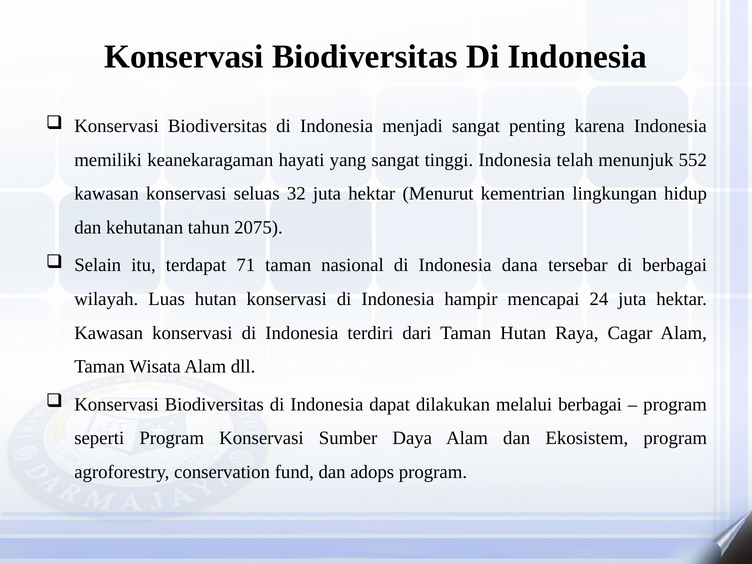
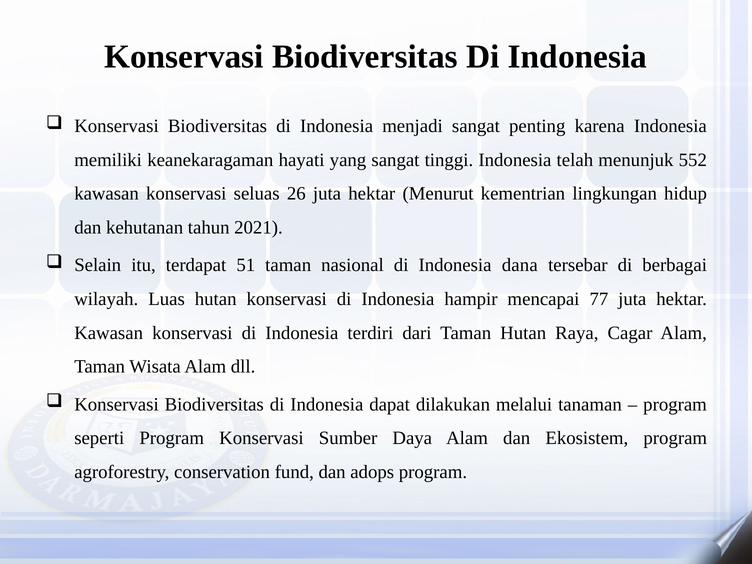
32: 32 -> 26 (296, 194)
2075: 2075 -> 2021 (258, 228)
71: 71 -> 51 (246, 265)
24: 24 -> 77 (599, 299)
melalui berbagai: berbagai -> tanaman (590, 404)
